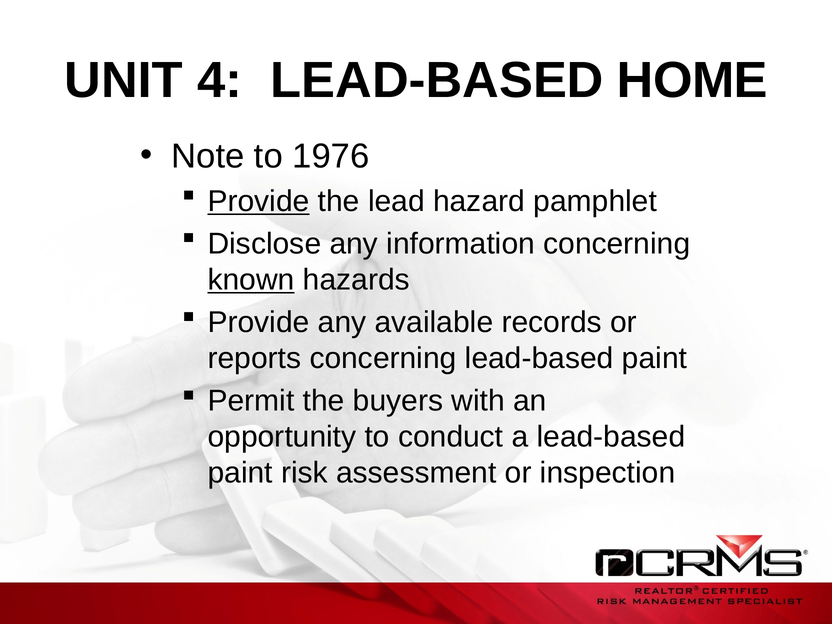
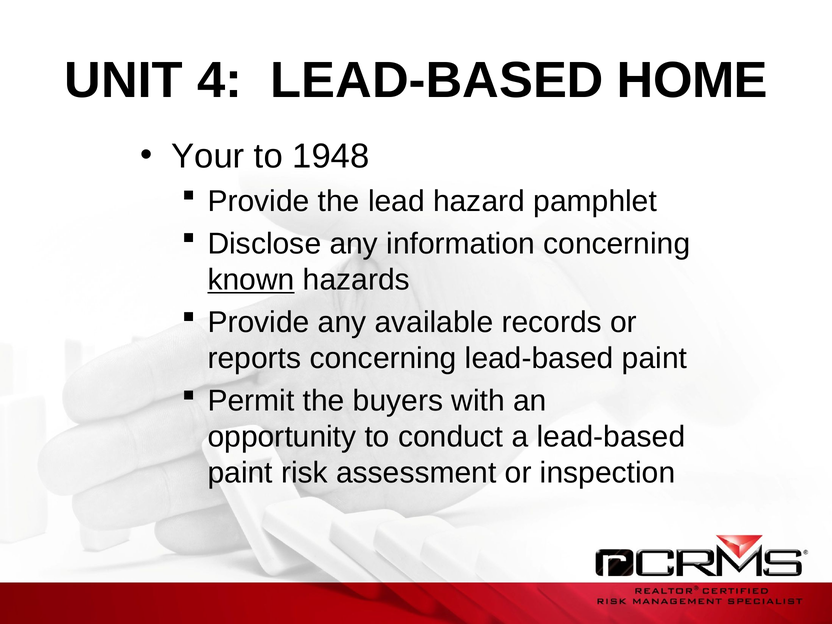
Note: Note -> Your (208, 156)
1976: 1976 -> 1948 (331, 156)
Provide underline: present -> none (259, 201)
